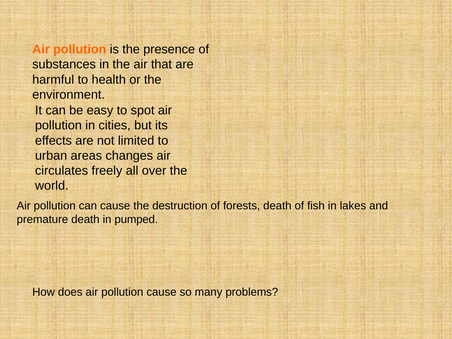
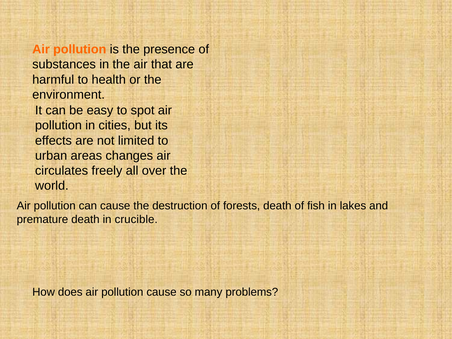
pumped: pumped -> crucible (136, 219)
